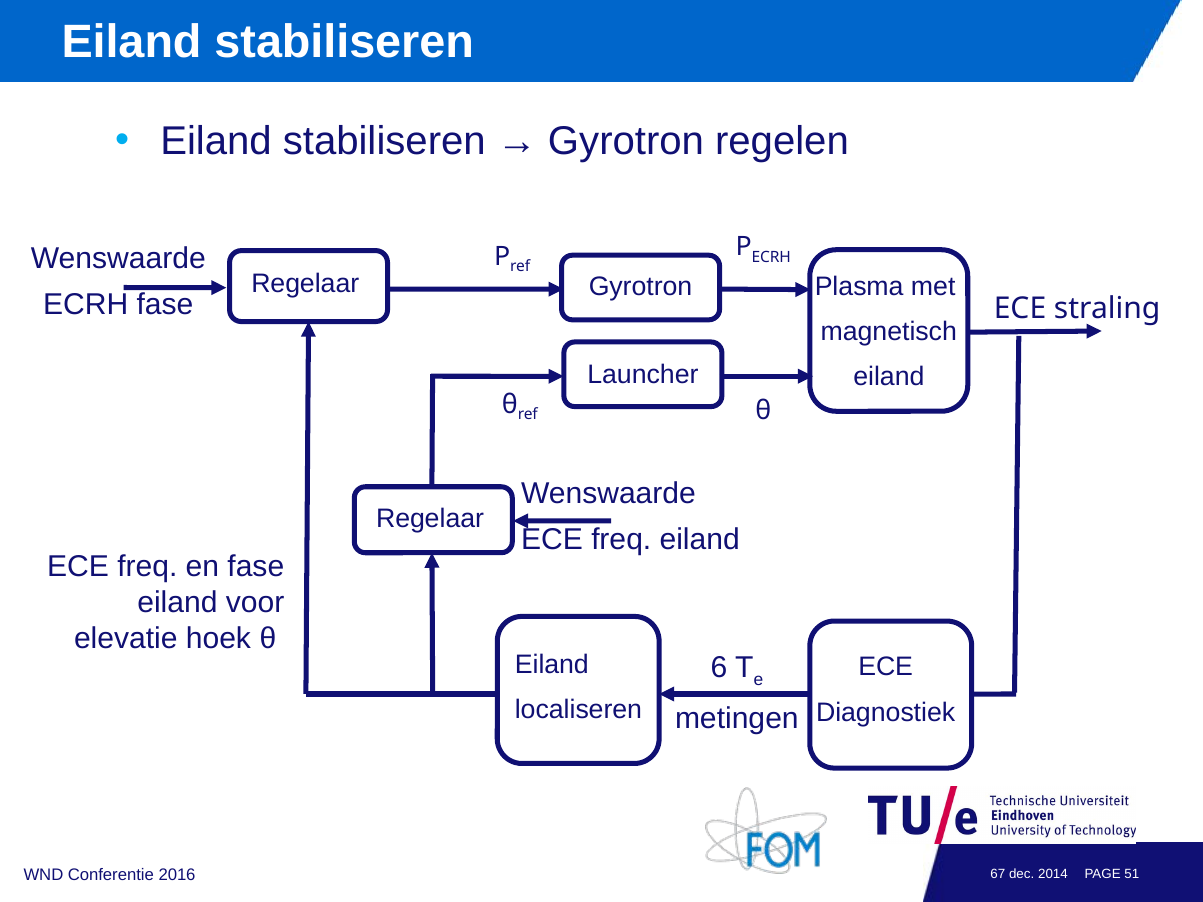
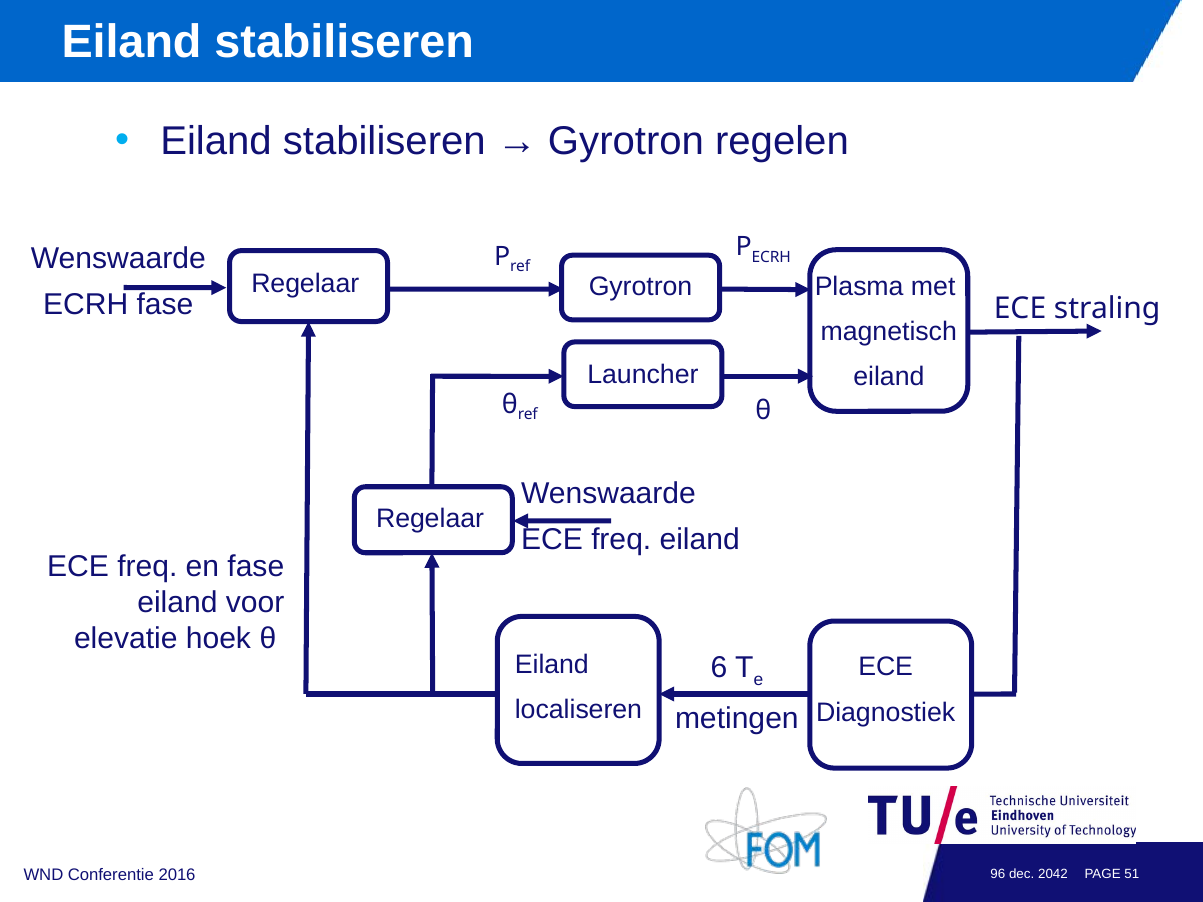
67: 67 -> 96 (998, 875)
2014: 2014 -> 2042 (1053, 875)
